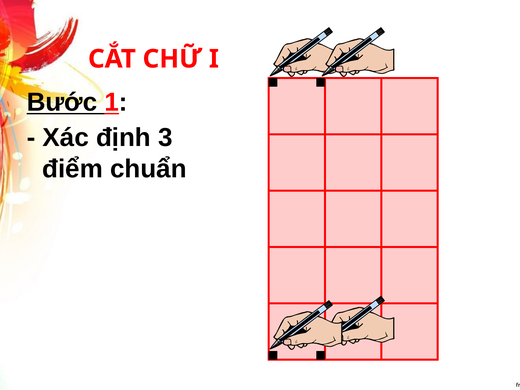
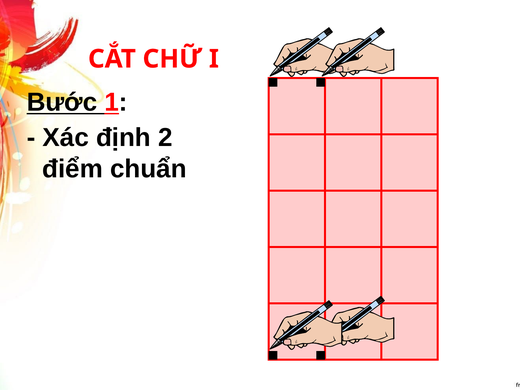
3: 3 -> 2 (165, 138)
